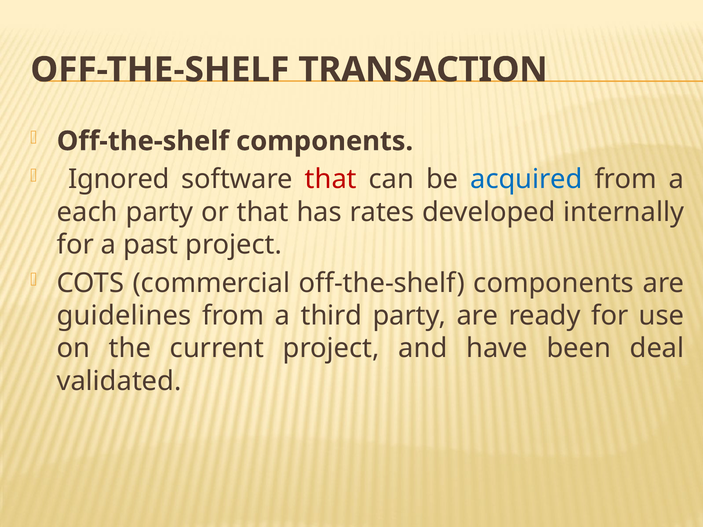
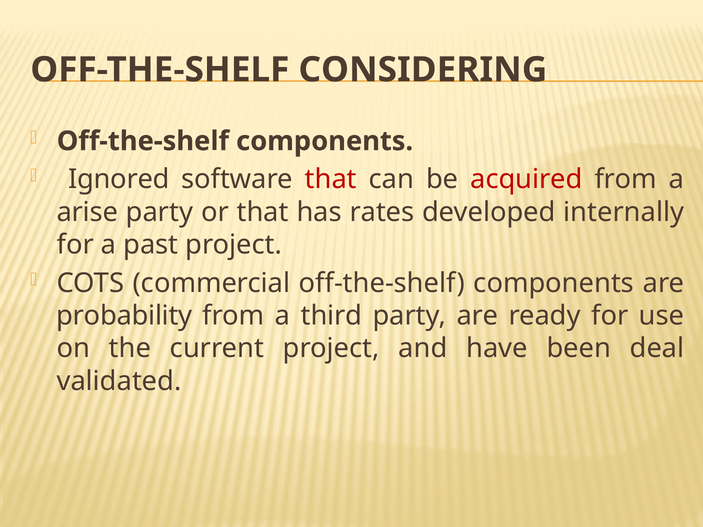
TRANSACTION: TRANSACTION -> CONSIDERING (423, 70)
acquired colour: blue -> red (526, 179)
each: each -> arise (87, 212)
guidelines: guidelines -> probability (124, 316)
